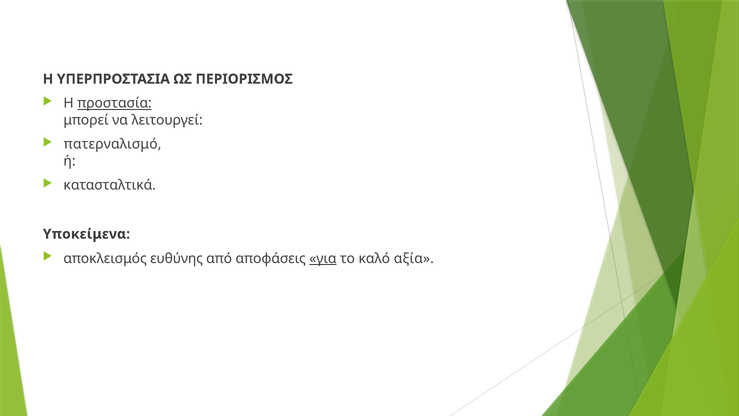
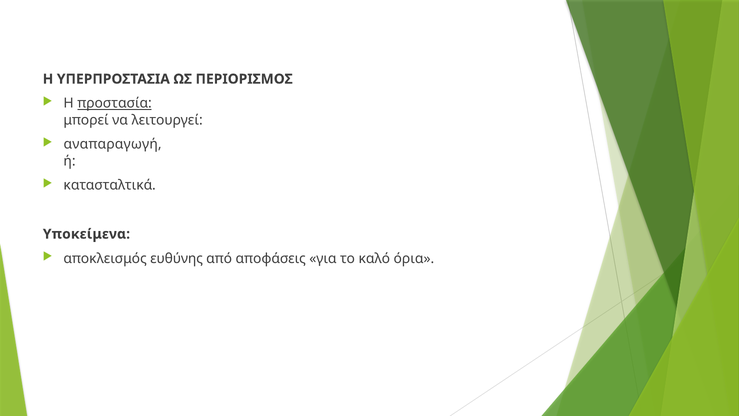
πατερναλισμό: πατερναλισμό -> αναπαραγωγή (113, 144)
για underline: present -> none (323, 258)
αξία: αξία -> όρια (414, 258)
